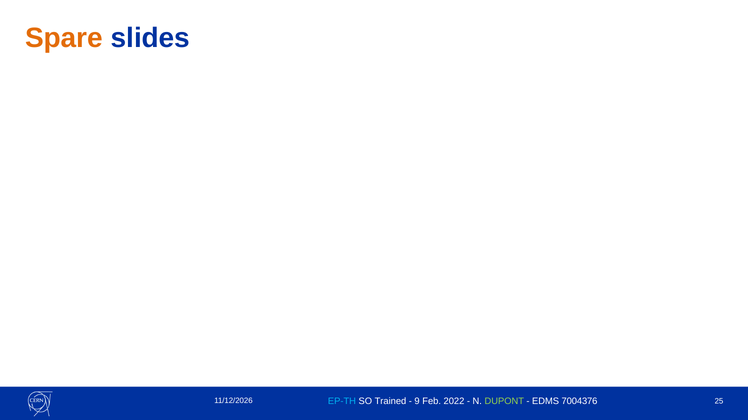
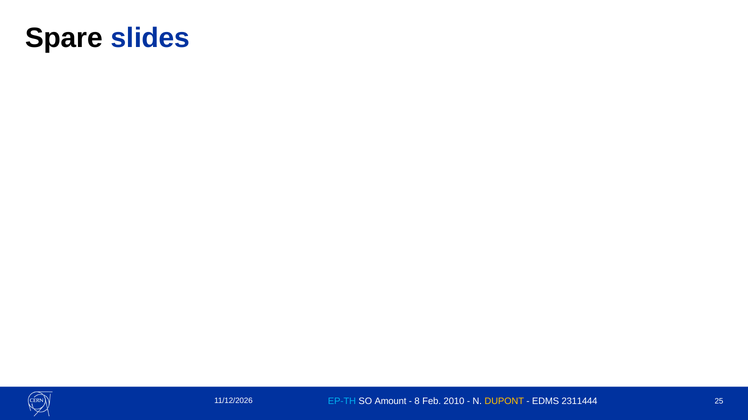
Spare colour: orange -> black (64, 38)
Trained: Trained -> Amount (391, 402)
9: 9 -> 8 (417, 402)
2022: 2022 -> 2010 (454, 402)
DUPONT colour: light green -> yellow (504, 402)
7004376: 7004376 -> 2311444 (580, 402)
